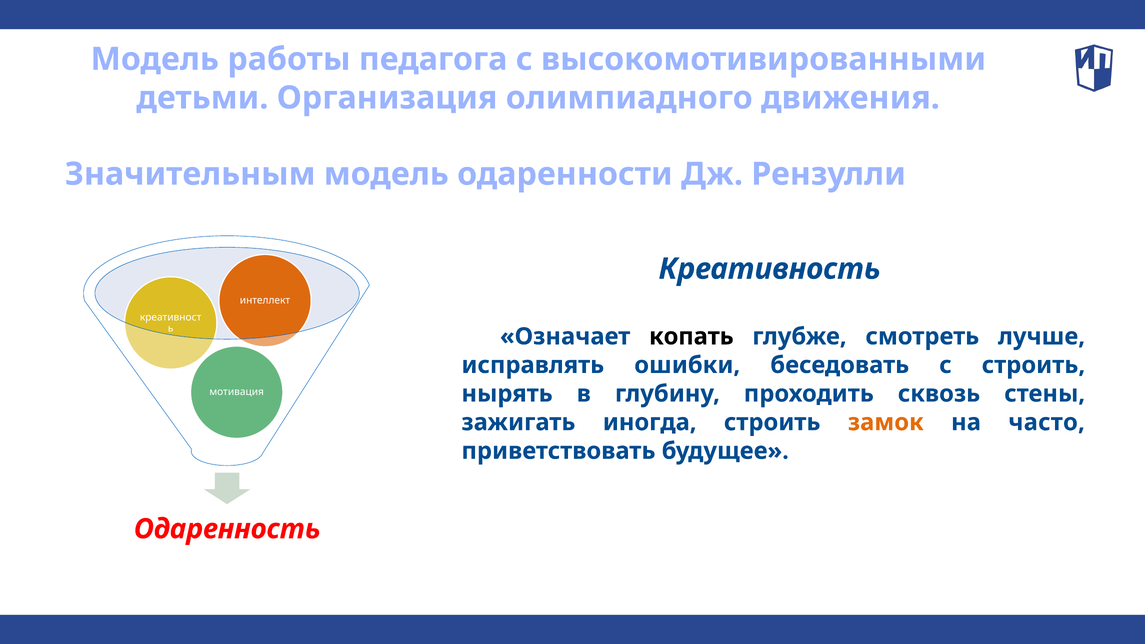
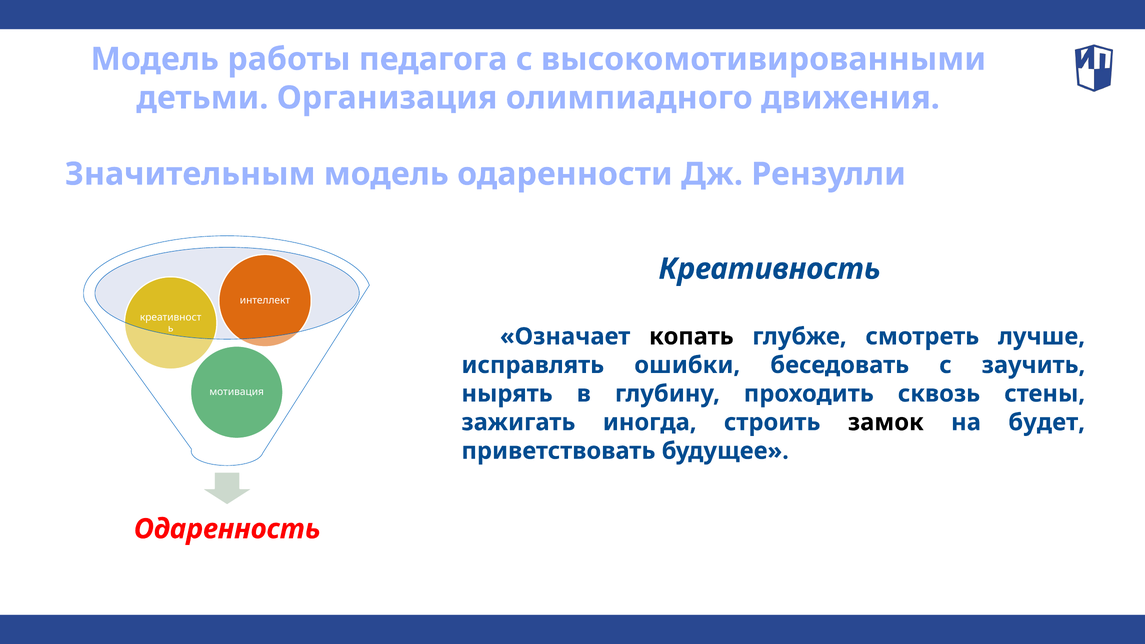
с строить: строить -> заучить (1033, 365)
замок colour: orange -> black (886, 422)
часто: часто -> будет (1047, 422)
